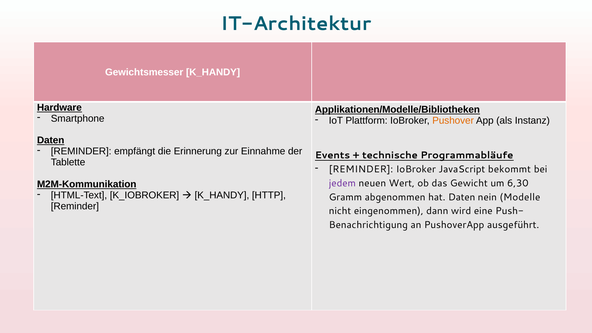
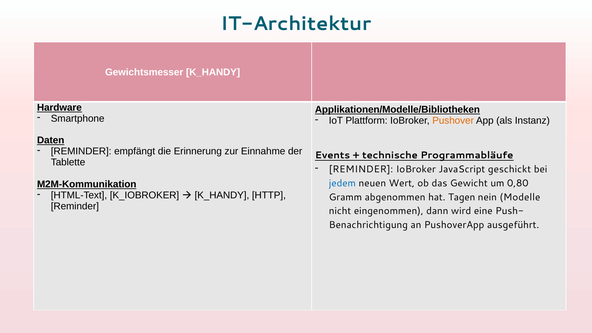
bekommt: bekommt -> geschickt (509, 169)
jedem colour: purple -> blue (342, 183)
6,30: 6,30 -> 0,80 (518, 183)
hat Daten: Daten -> Tagen (462, 197)
